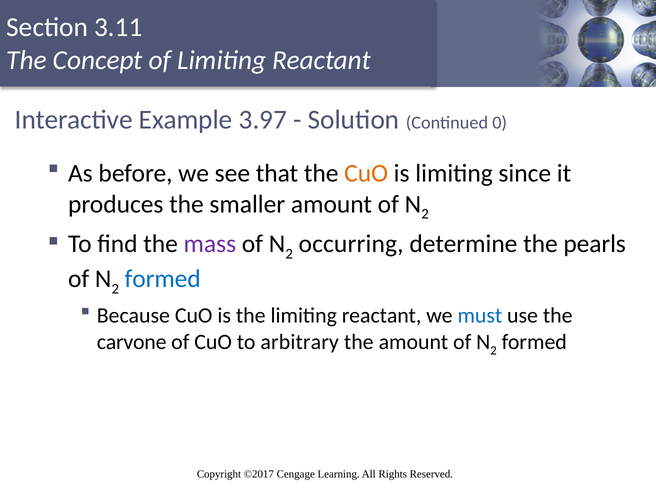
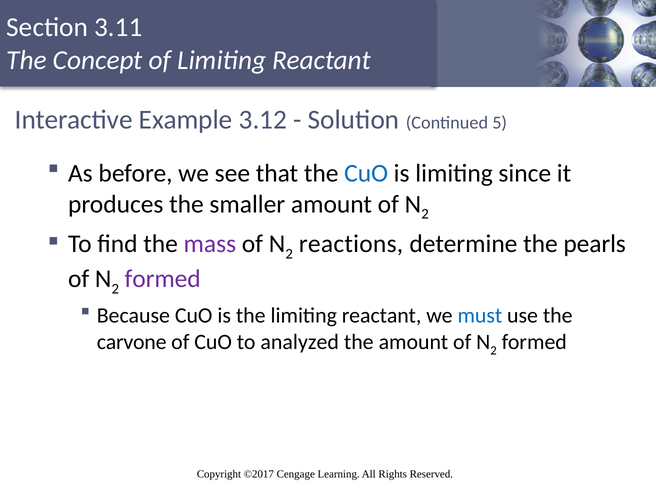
3.97: 3.97 -> 3.12 (263, 120)
0: 0 -> 5 (500, 123)
CuO colour: orange -> blue (366, 173)
occurring: occurring -> reactions (351, 244)
formed colour: blue -> purple (163, 279)
arbitrary: arbitrary -> analyzed (300, 342)
